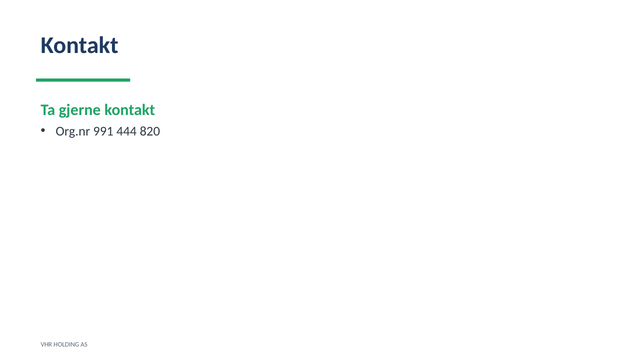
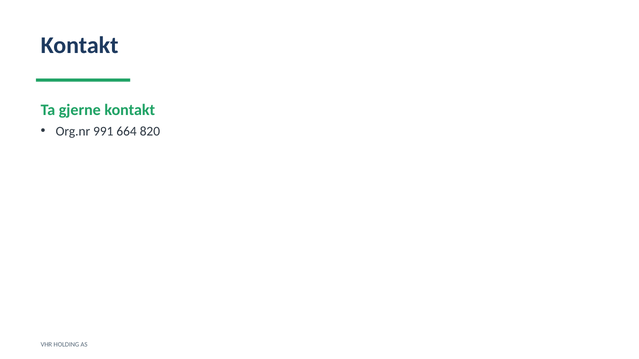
444: 444 -> 664 (127, 131)
